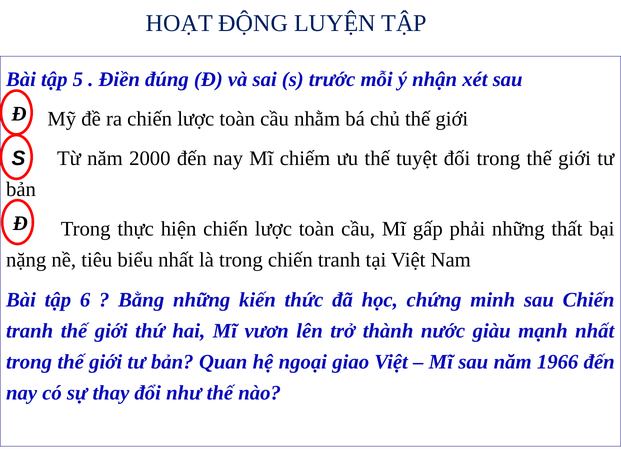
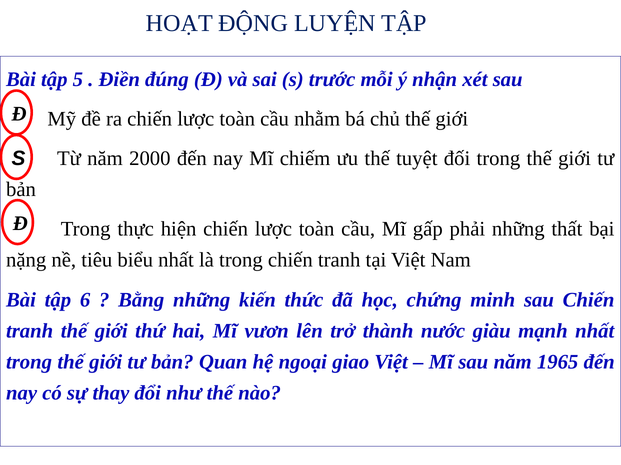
1966: 1966 -> 1965 (558, 362)
